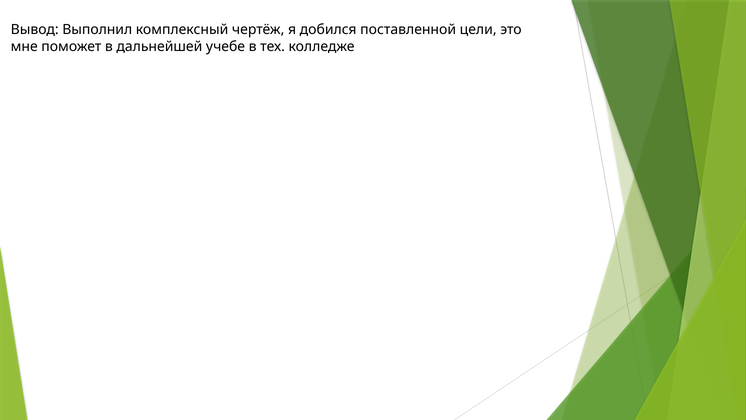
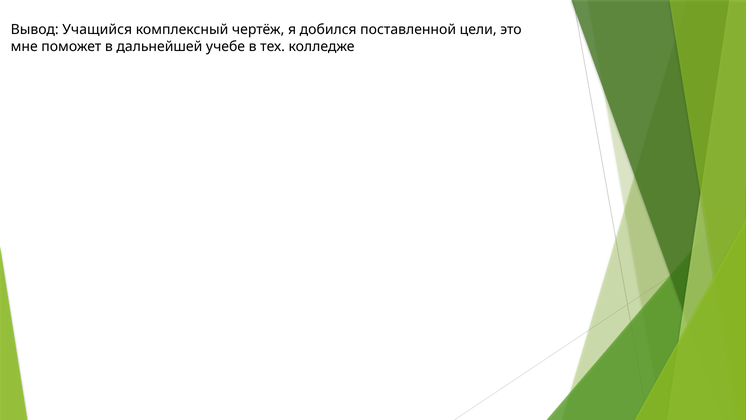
Выполнил: Выполнил -> Учащийся (97, 30)
